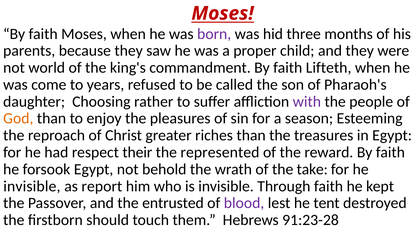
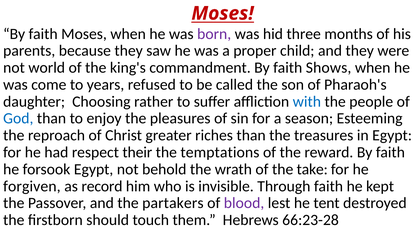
Lifteth: Lifteth -> Shows (329, 68)
with colour: purple -> blue (307, 102)
God colour: orange -> blue (18, 119)
represented: represented -> temptations (220, 152)
invisible: invisible -> forgiven (32, 186)
report: report -> record (102, 186)
entrusted: entrusted -> partakers (173, 203)
91:23-28: 91:23-28 -> 66:23-28 (311, 220)
